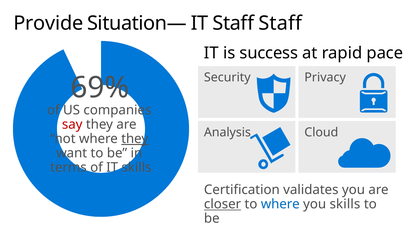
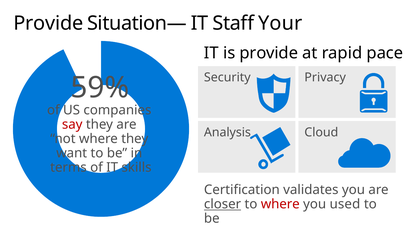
Staff Staff: Staff -> Your (280, 23)
is success: success -> provide (269, 53)
69%: 69% -> 59% (100, 88)
they underline: present -> none (135, 139)
where colour: blue -> red (280, 205)
you skills: skills -> used (345, 205)
